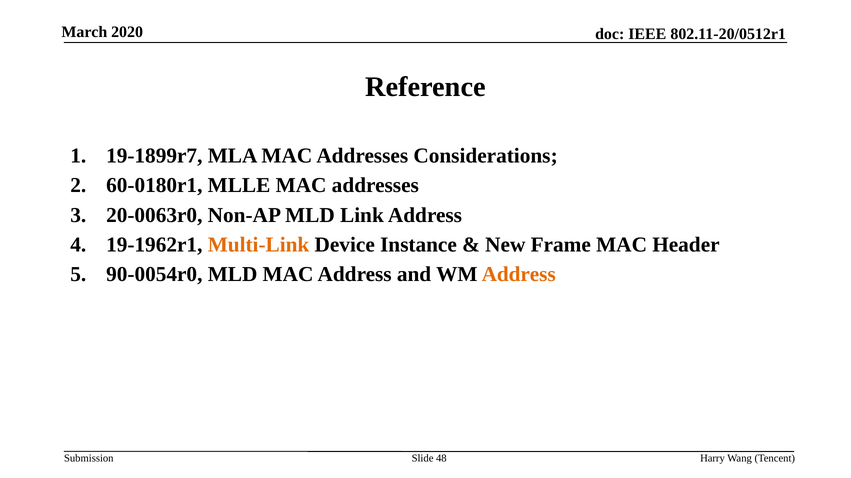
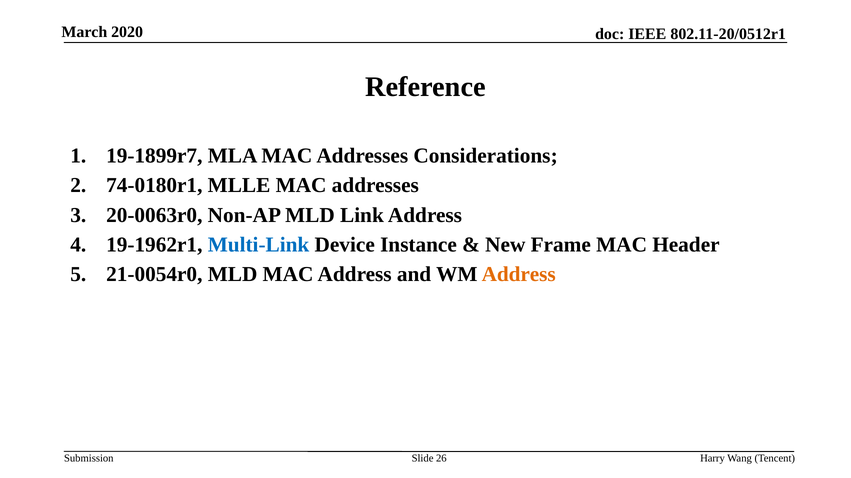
60-0180r1: 60-0180r1 -> 74-0180r1 (154, 186)
Multi-Link colour: orange -> blue (259, 245)
90-0054r0: 90-0054r0 -> 21-0054r0 (154, 275)
48: 48 -> 26 (441, 459)
